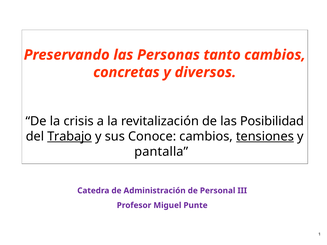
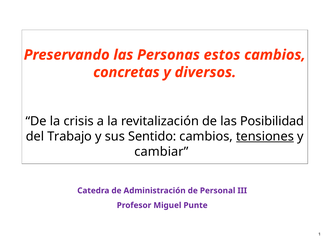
tanto: tanto -> estos (222, 55)
Trabajo underline: present -> none (70, 137)
Conoce: Conoce -> Sentido (152, 137)
pantalla: pantalla -> cambiar (161, 152)
